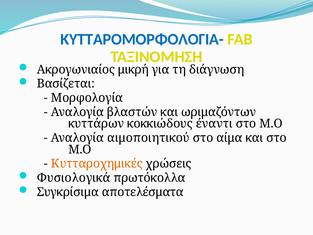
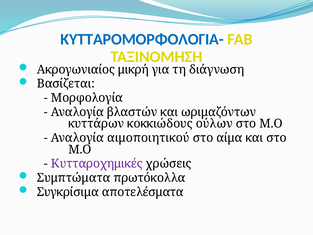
έναντι: έναντι -> ούλων (214, 124)
Κυτταροχημικές colour: orange -> purple (97, 164)
Φυσιολογικά: Φυσιολογικά -> Συμπτώματα (74, 178)
